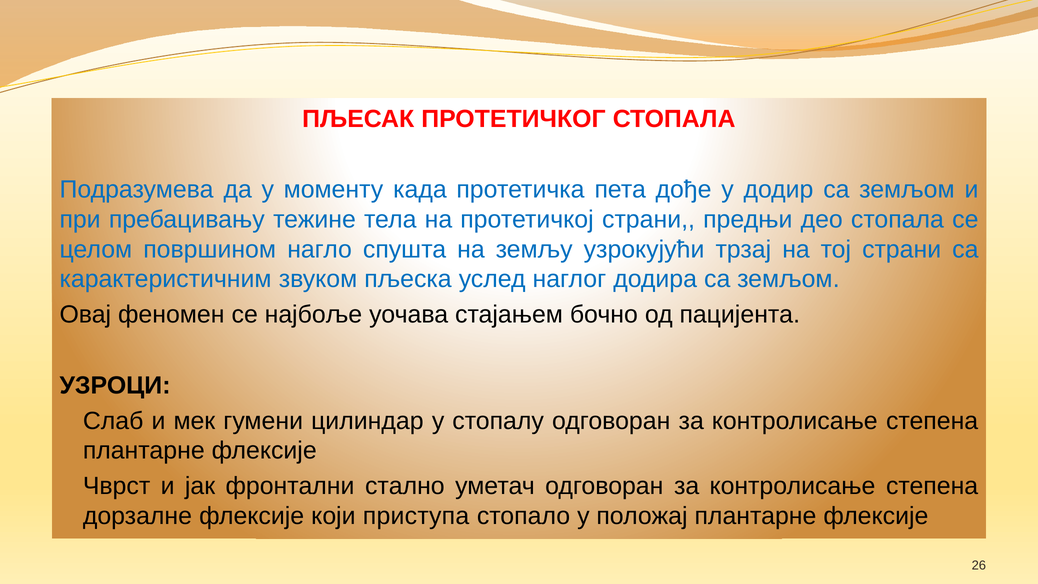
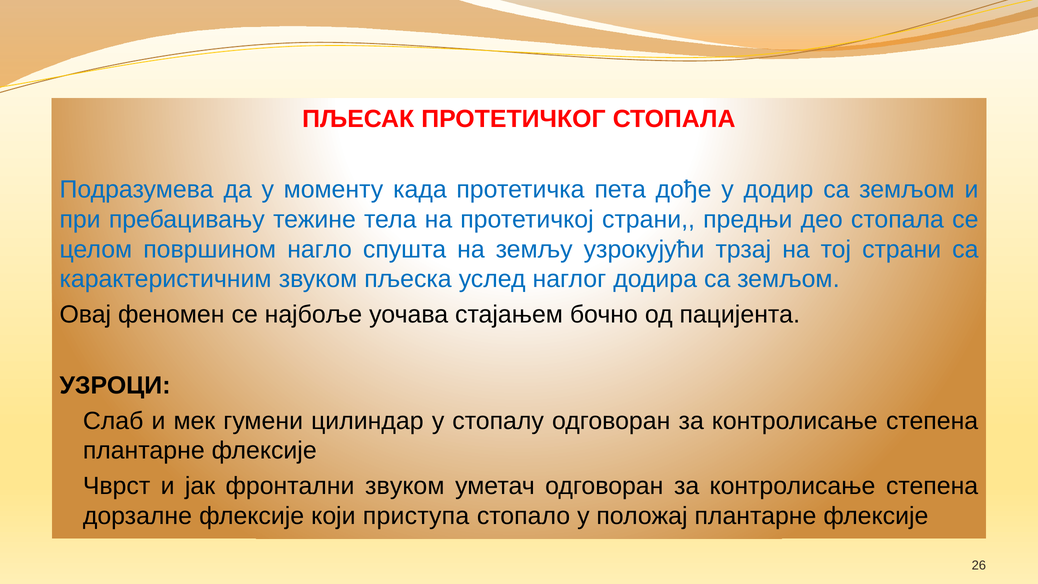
фронтални стално: стално -> звуком (405, 486)
